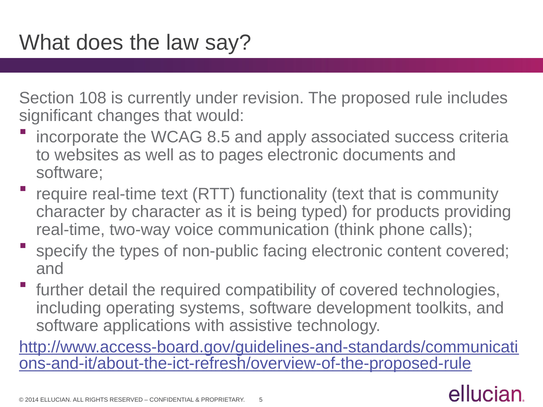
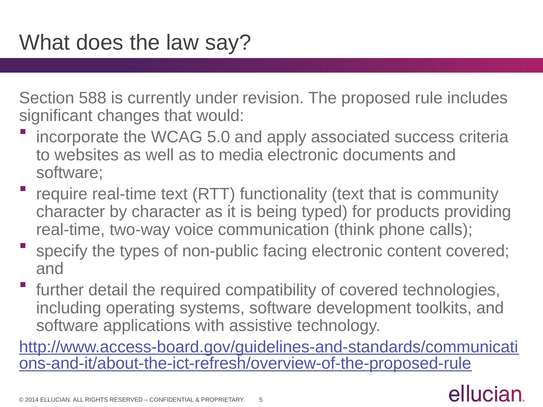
108: 108 -> 588 (93, 98)
8.5: 8.5 -> 5.0 (219, 137)
pages: pages -> media (241, 155)
